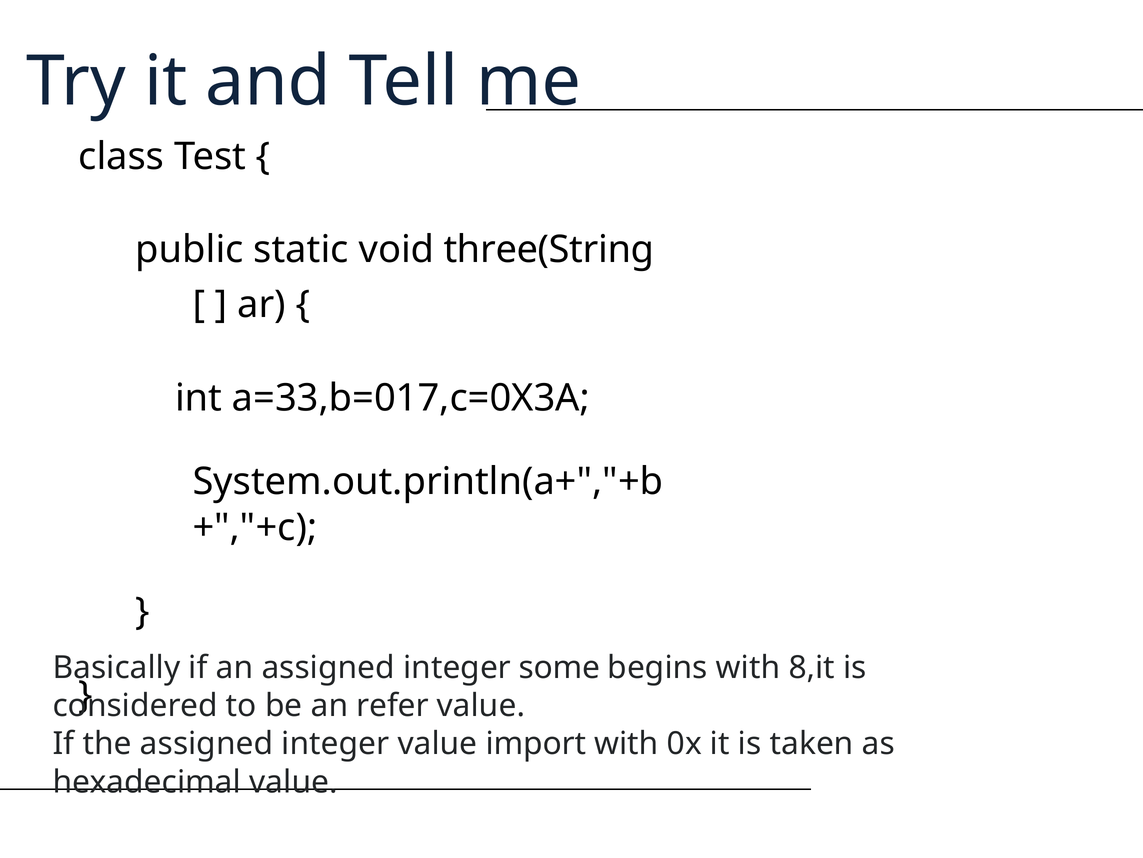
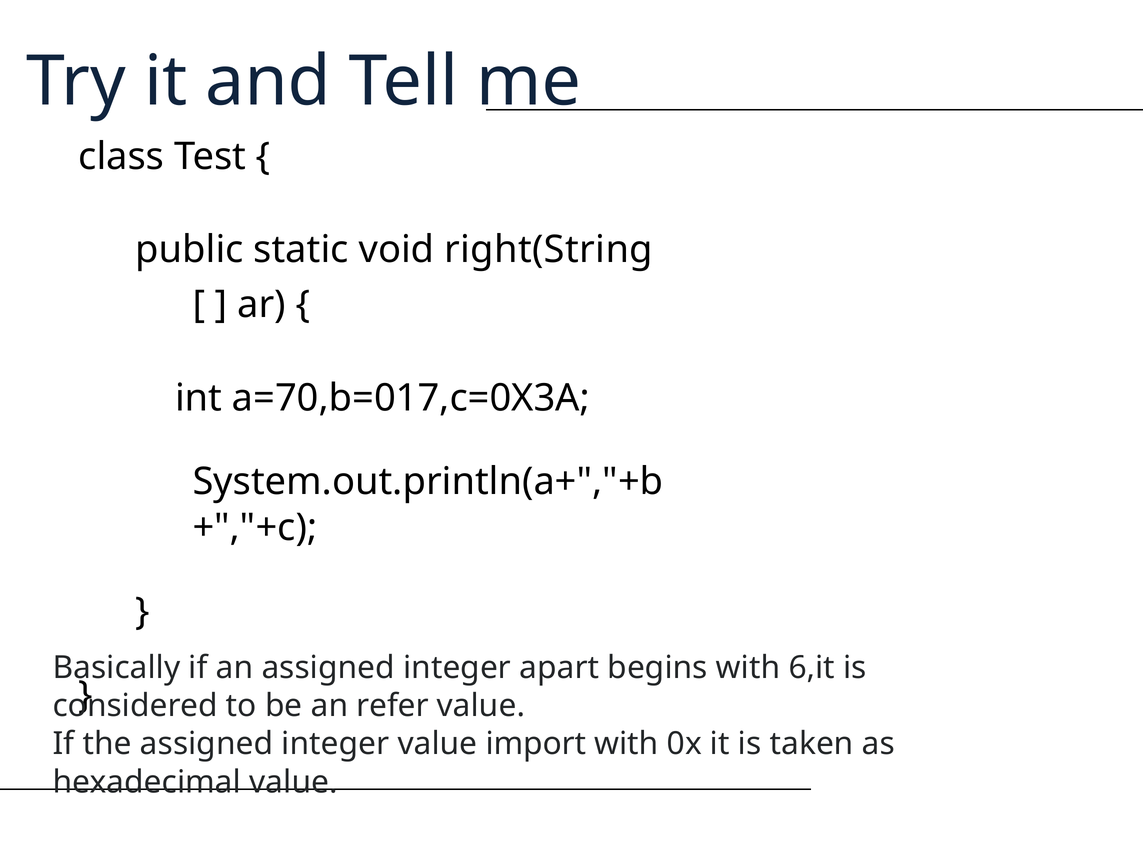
three(String: three(String -> right(String (549, 250)
a=33,b=017,c=0X3A: a=33,b=017,c=0X3A -> a=70,b=017,c=0X3A (411, 398)
some: some -> apart (559, 667)
8,it: 8,it -> 6,it (812, 667)
